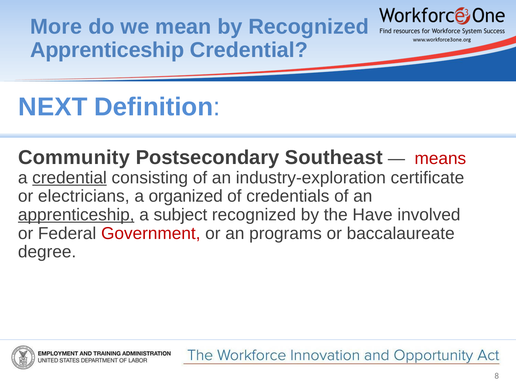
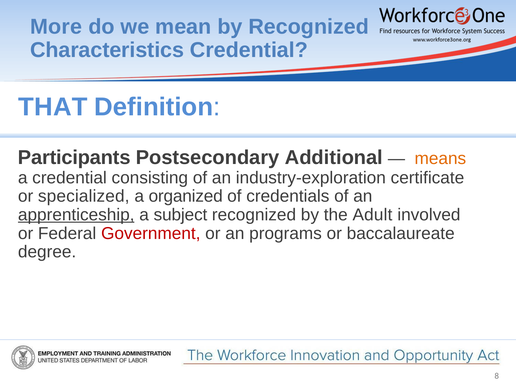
Apprenticeship: Apprenticeship -> Characteristics (107, 50)
NEXT: NEXT -> THAT (53, 107)
Community: Community -> Participants (74, 158)
Southeast: Southeast -> Additional (334, 158)
means colour: red -> orange (440, 159)
credential underline: present -> none (70, 178)
electricians: electricians -> specialized (84, 196)
Have: Have -> Adult (372, 215)
